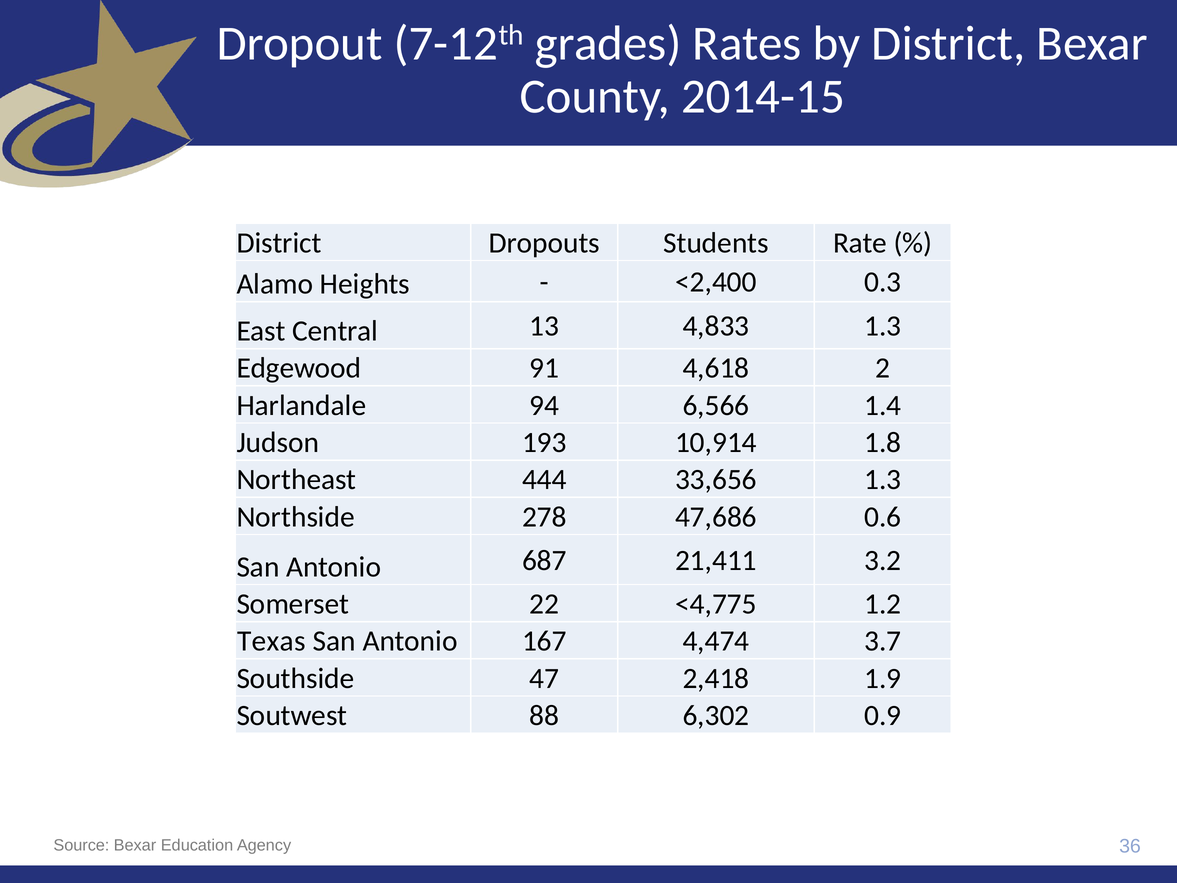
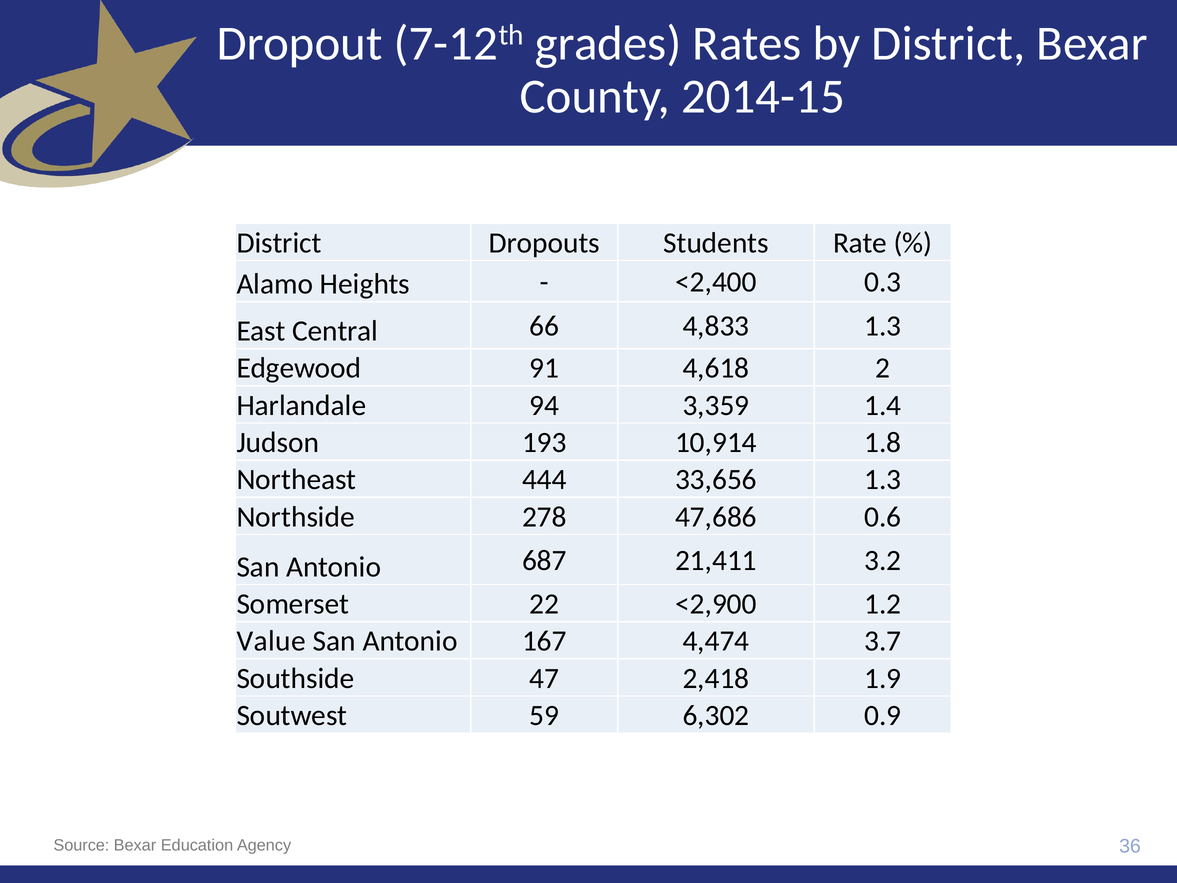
13: 13 -> 66 (544, 326)
6,566: 6,566 -> 3,359 (716, 405)
<4,775: <4,775 -> <2,900 (716, 604)
Texas: Texas -> Value (271, 641)
88: 88 -> 59 (544, 715)
